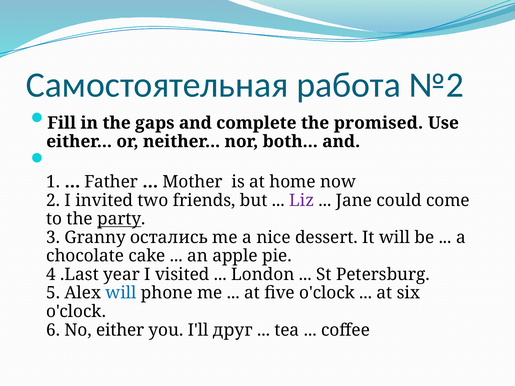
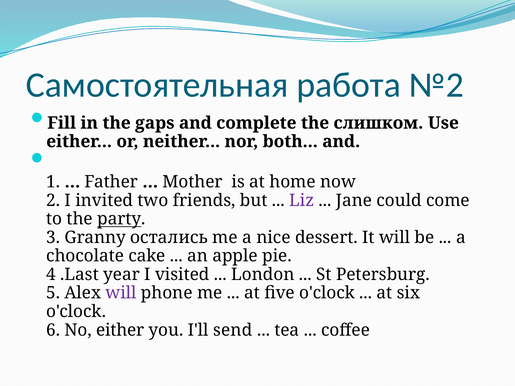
promised: promised -> слишком (378, 123)
will colour: blue -> purple (121, 293)
друг: друг -> send (233, 330)
